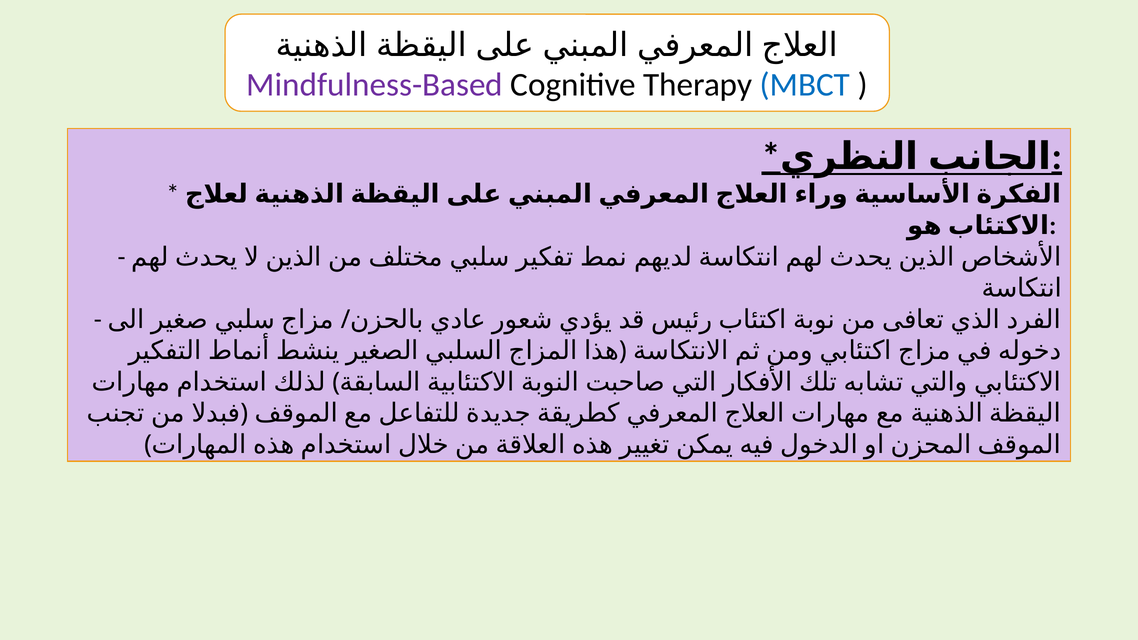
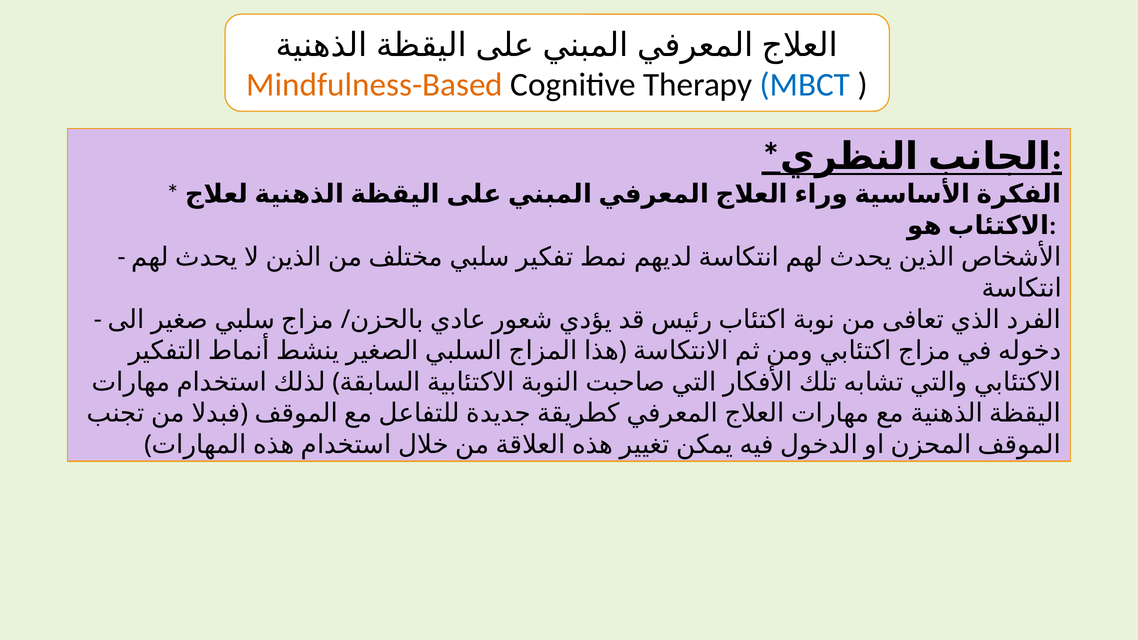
Mindfulness-Based colour: purple -> orange (375, 85)
